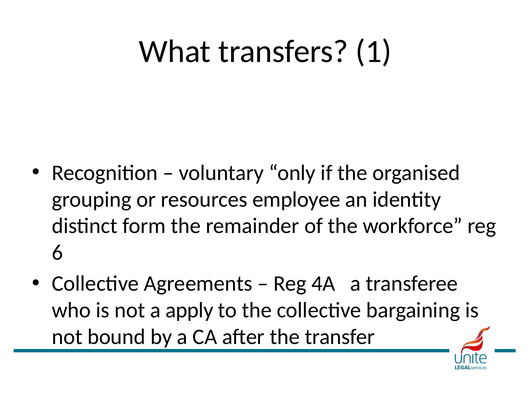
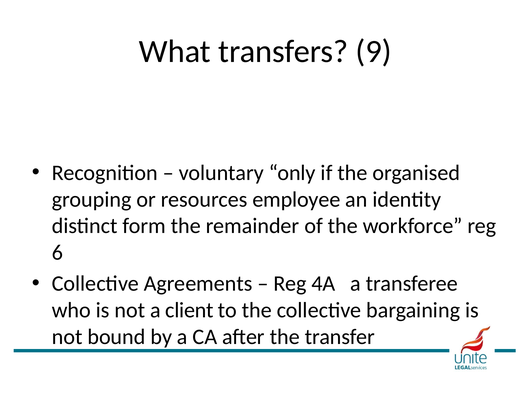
1: 1 -> 9 (374, 51)
apply: apply -> client (189, 310)
